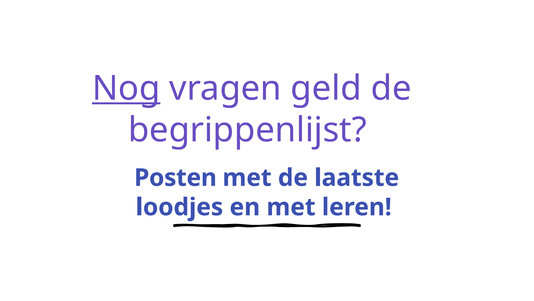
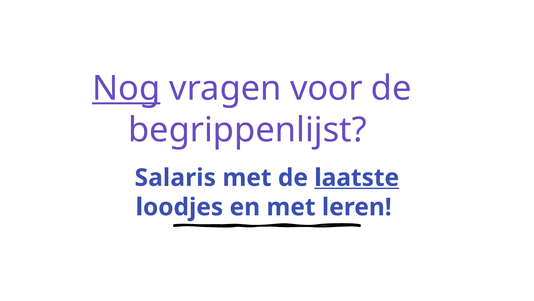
geld: geld -> voor (326, 88)
Posten: Posten -> Salaris (175, 177)
laatste underline: none -> present (357, 177)
